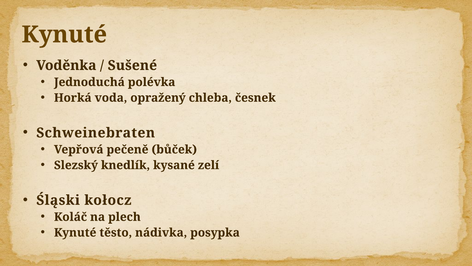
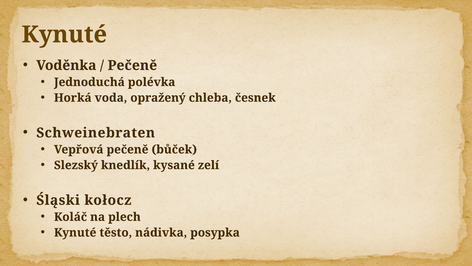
Sušené: Sušené -> Pečeně (132, 65)
